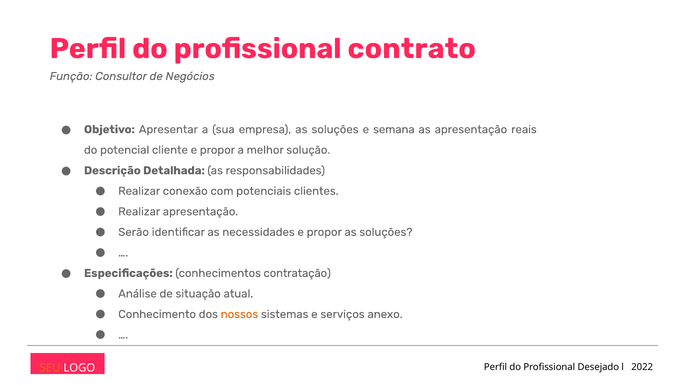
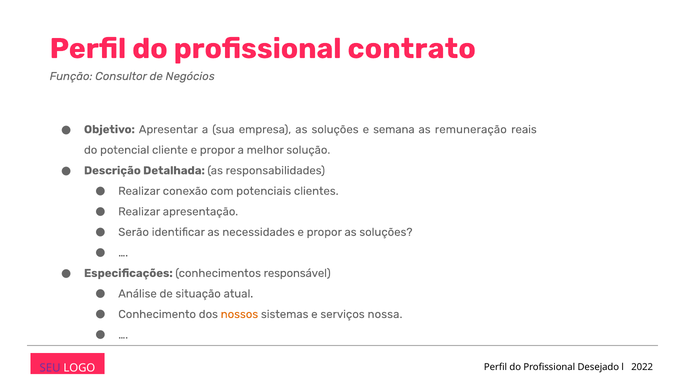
as apresentação: apresentação -> remuneração (471, 130)
contratação: contratação -> responsável (297, 273)
anexo: anexo -> nossa (385, 314)
SEU colour: orange -> purple (50, 368)
